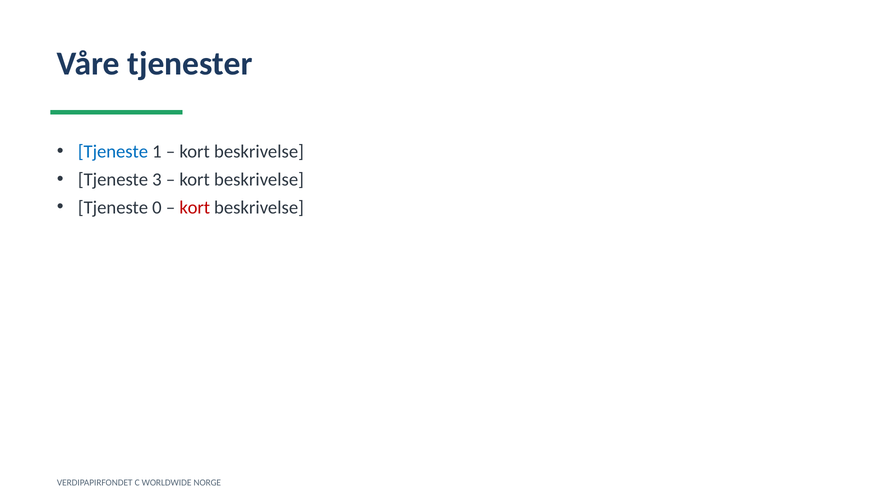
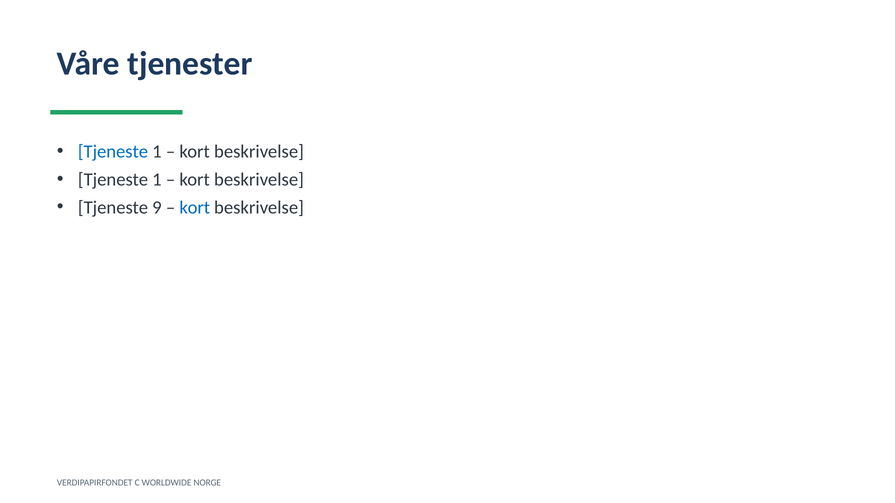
3: 3 -> 1 (157, 180)
0: 0 -> 9 (157, 208)
kort colour: red -> blue (195, 208)
